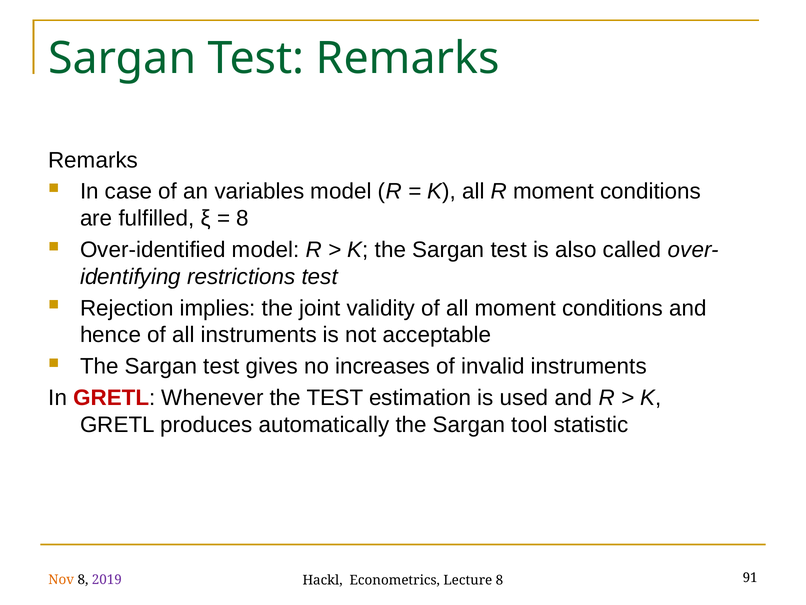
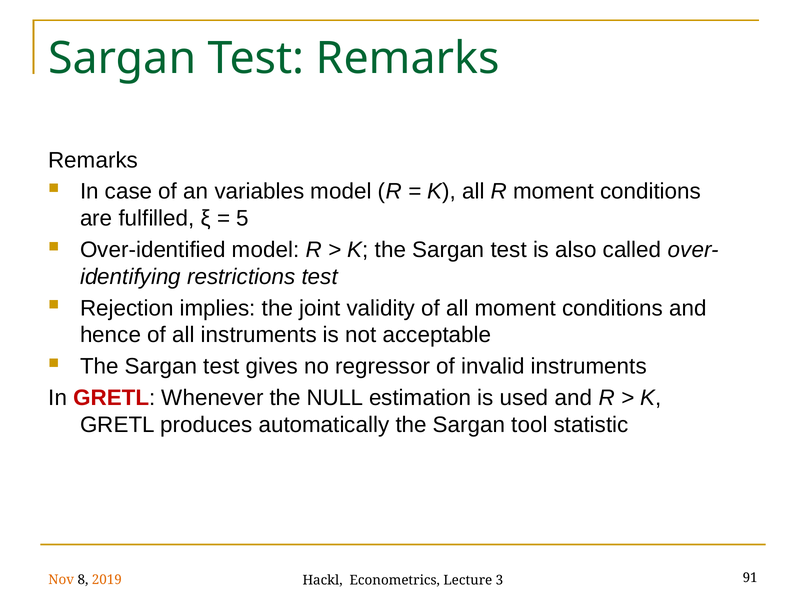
8: 8 -> 5 (243, 218)
increases: increases -> regressor (383, 366)
the TEST: TEST -> NULL (335, 397)
2019 colour: purple -> orange (107, 579)
Lecture 8: 8 -> 3 (499, 580)
